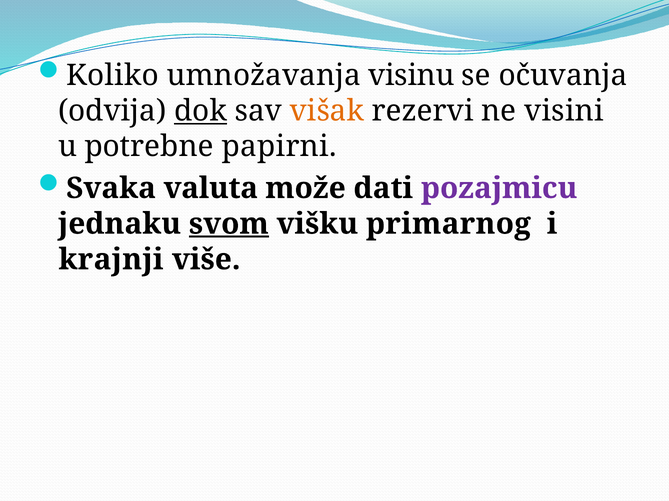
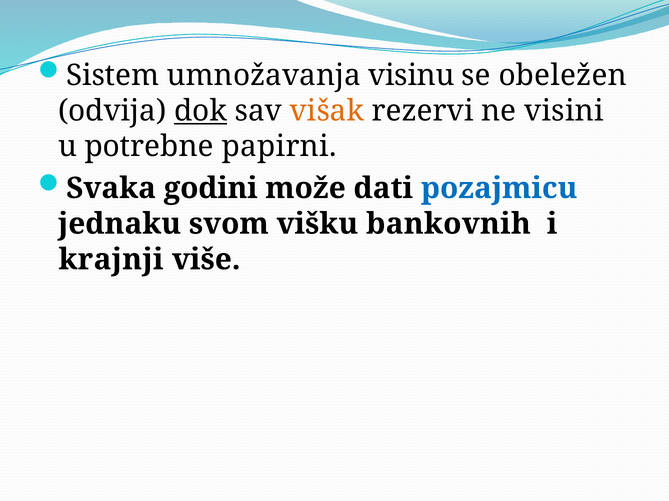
Koliko: Koliko -> Sistem (113, 75)
očuvanja: očuvanja -> obeležen (563, 75)
valuta: valuta -> godini (211, 188)
pozajmicu colour: purple -> blue (499, 188)
svom underline: present -> none (229, 224)
primarnog: primarnog -> bankovnih (448, 224)
